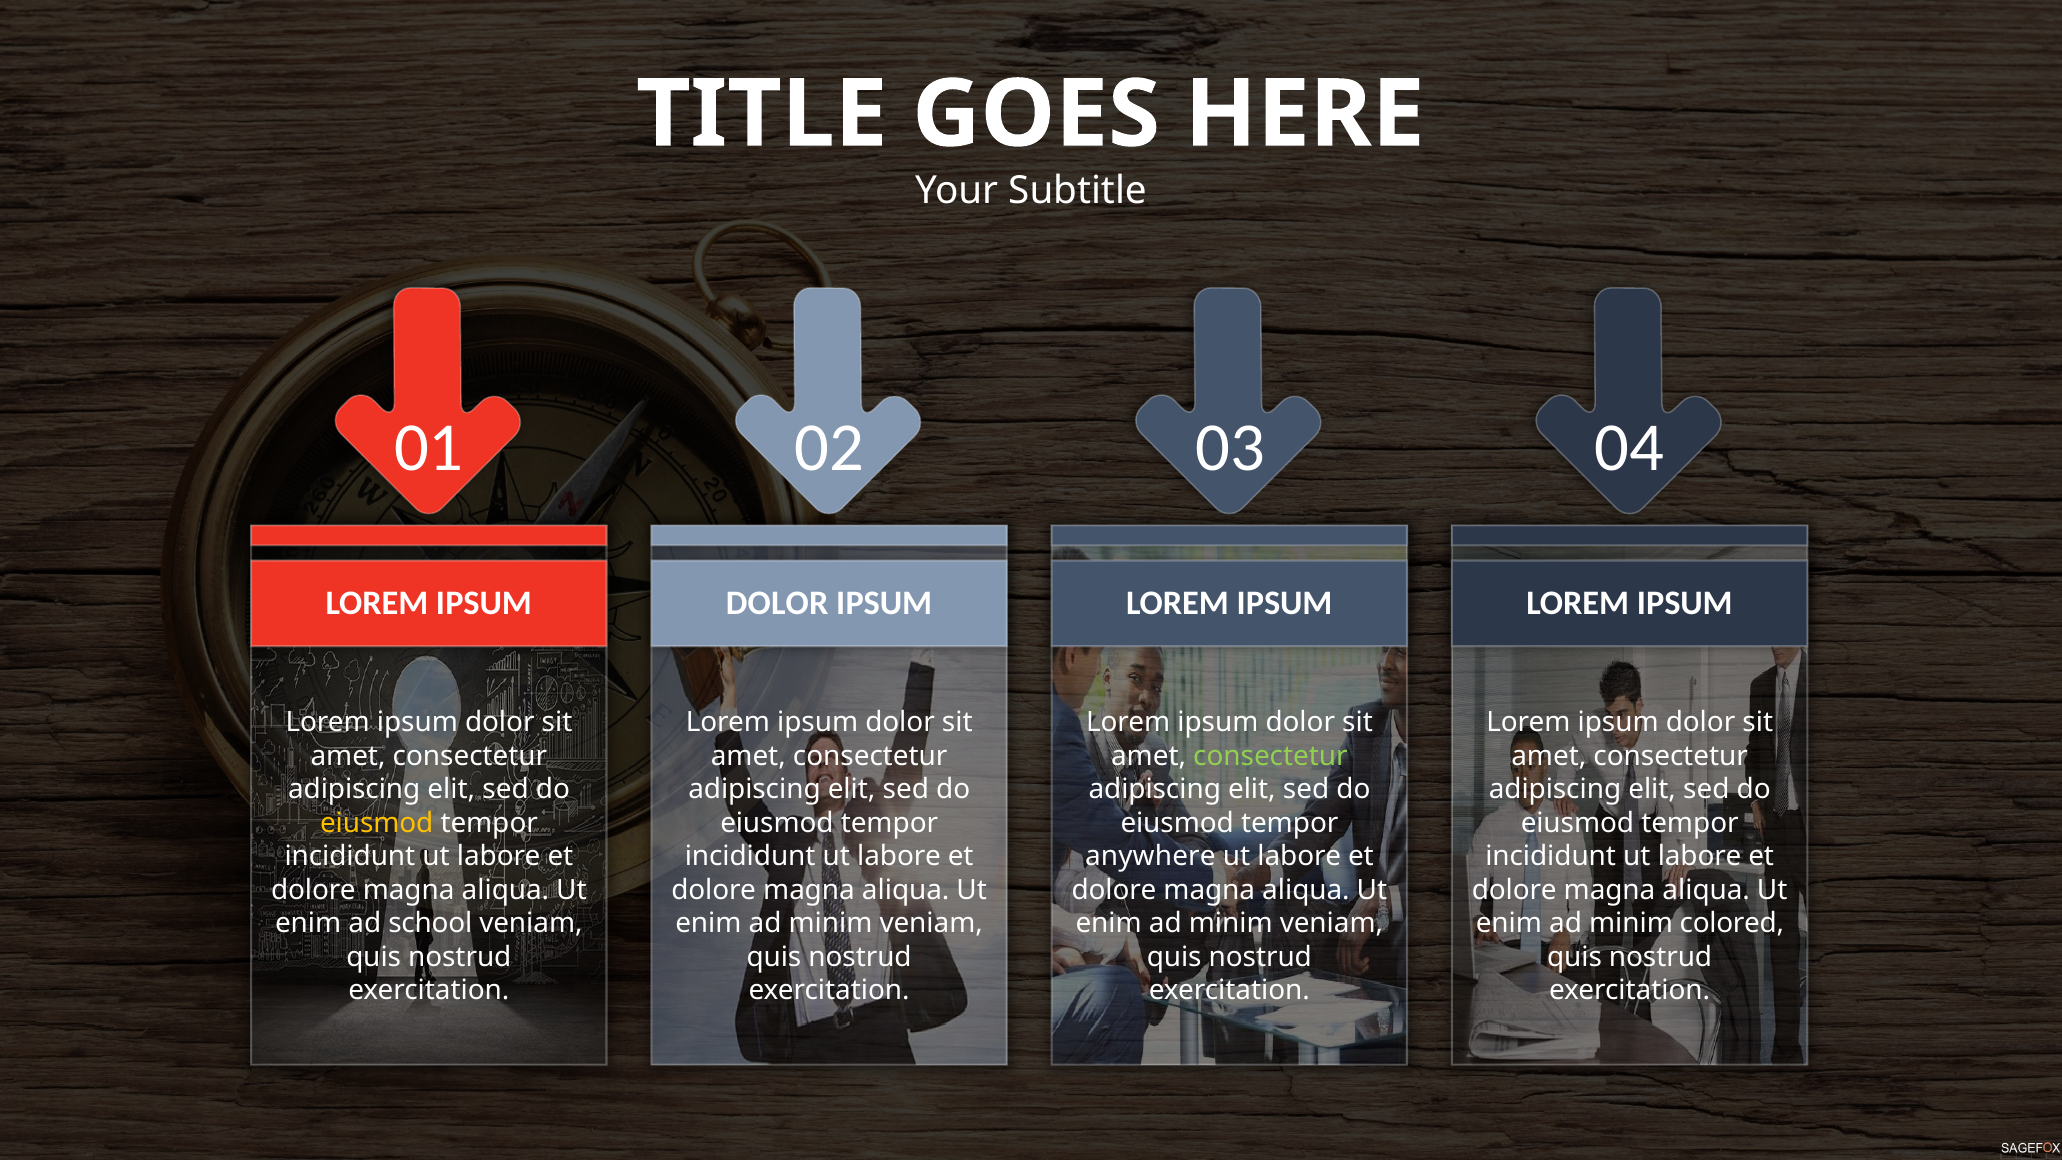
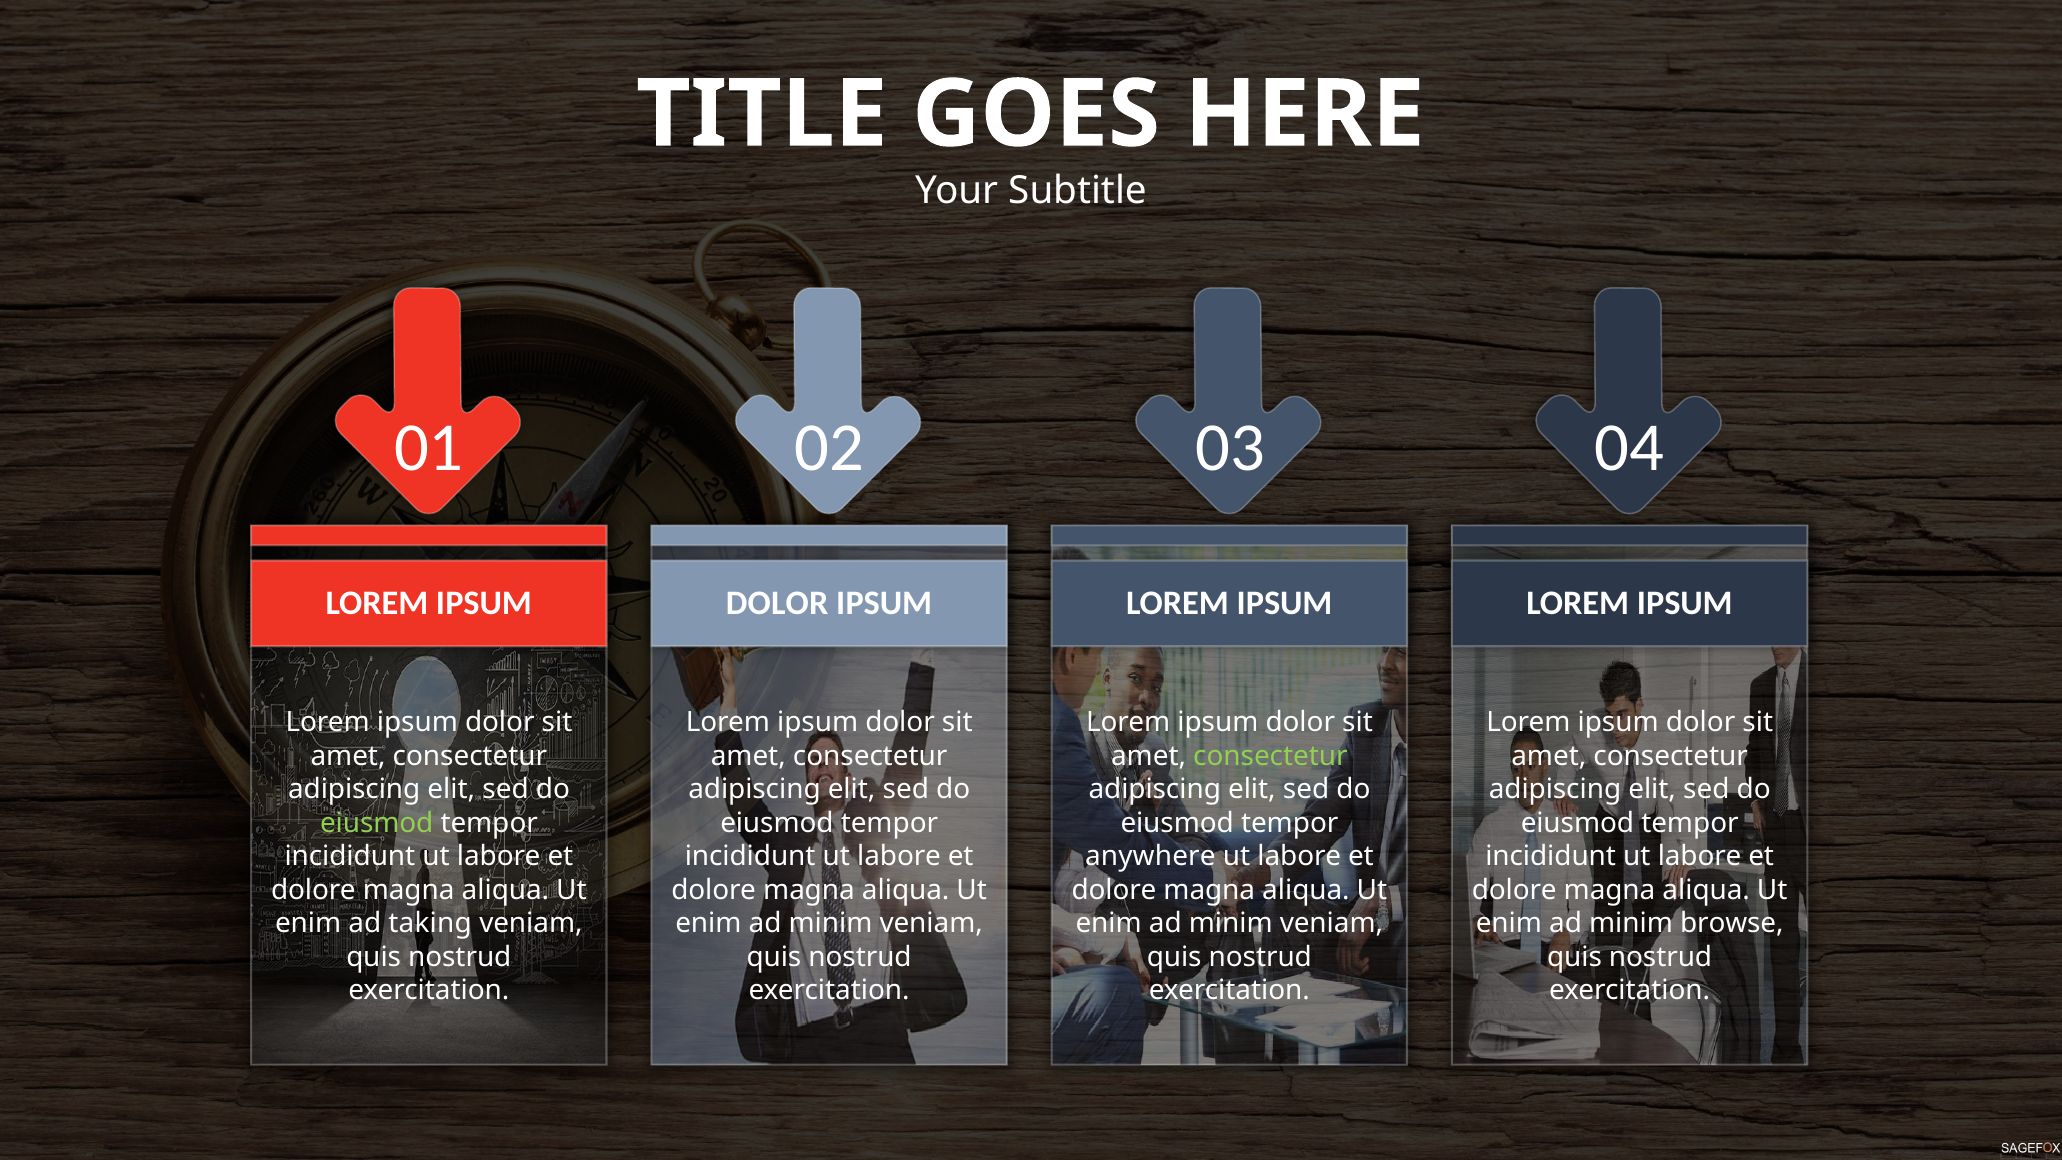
eiusmod colour: yellow -> light green (377, 823)
school: school -> taking (430, 923)
colored: colored -> browse (1732, 923)
